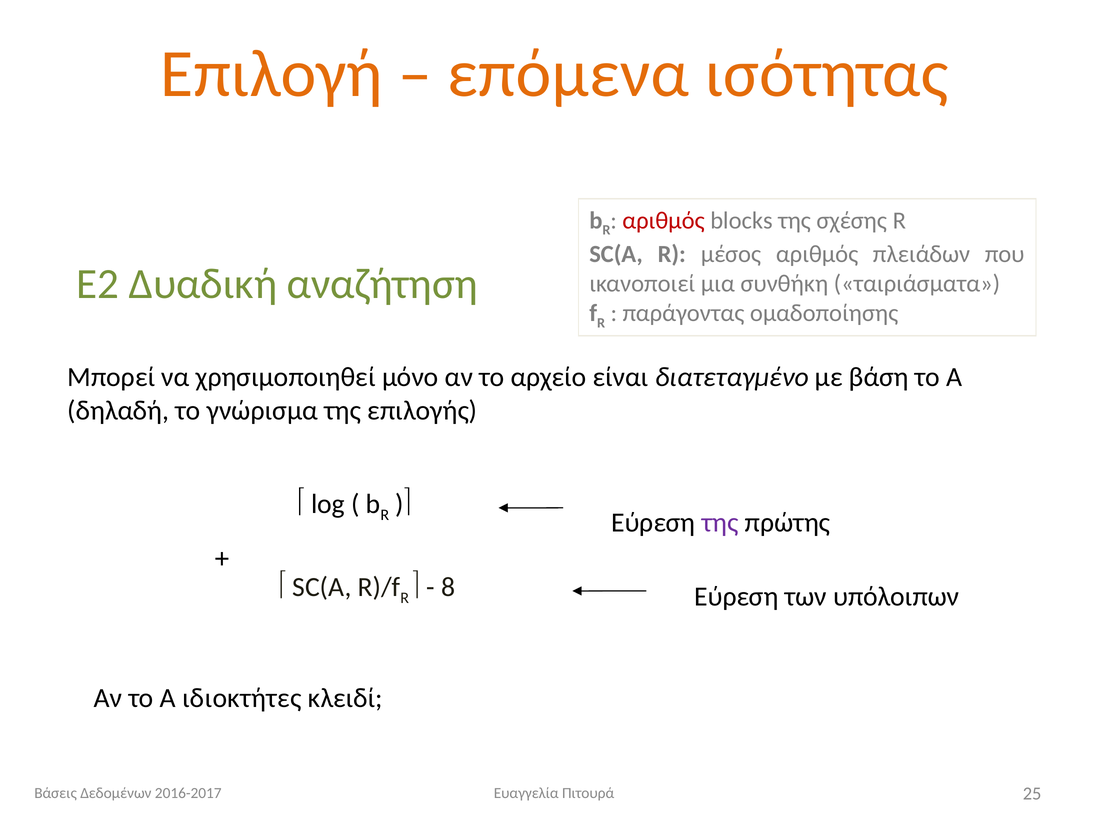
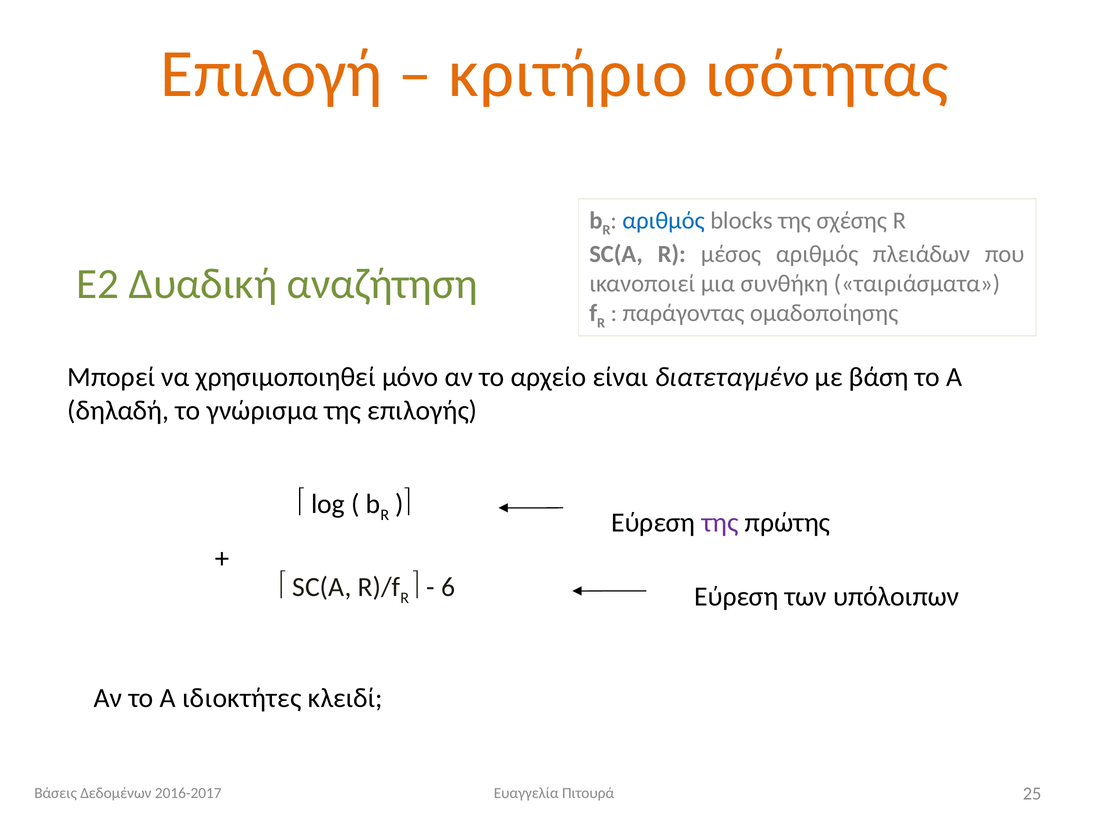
επόμενα: επόμενα -> κριτήριο (568, 74)
αριθμός colour: red -> blue (663, 221)
8: 8 -> 6 (448, 587)
